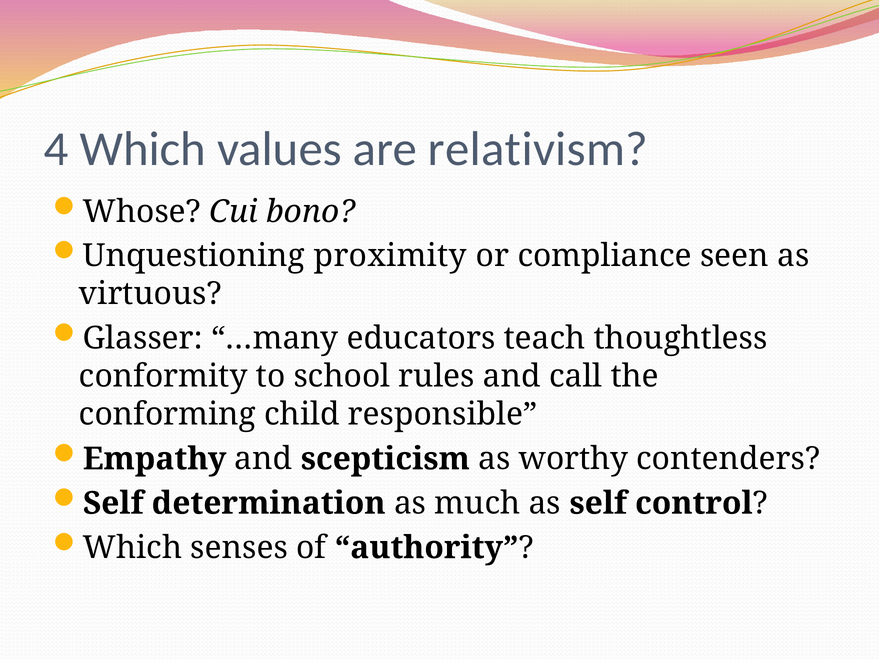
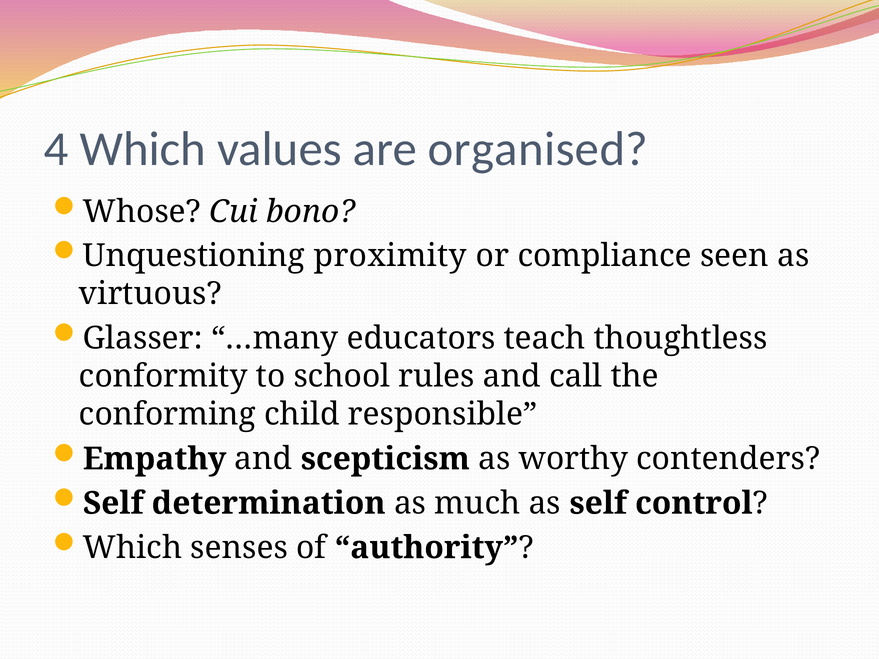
relativism: relativism -> organised (538, 149)
